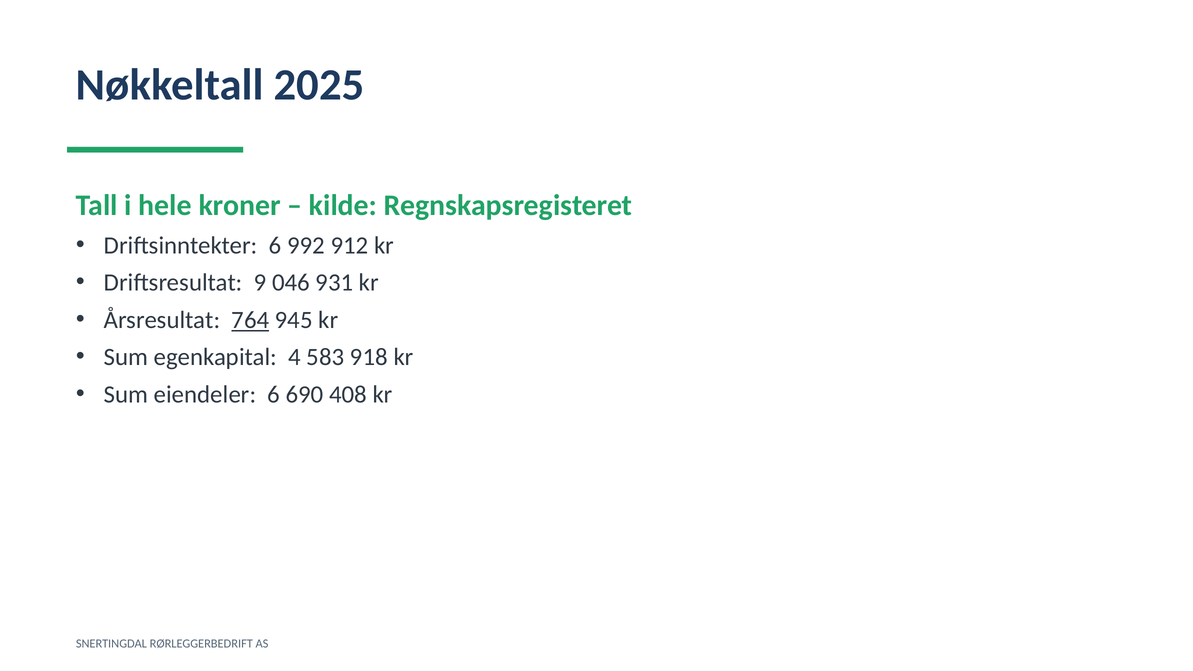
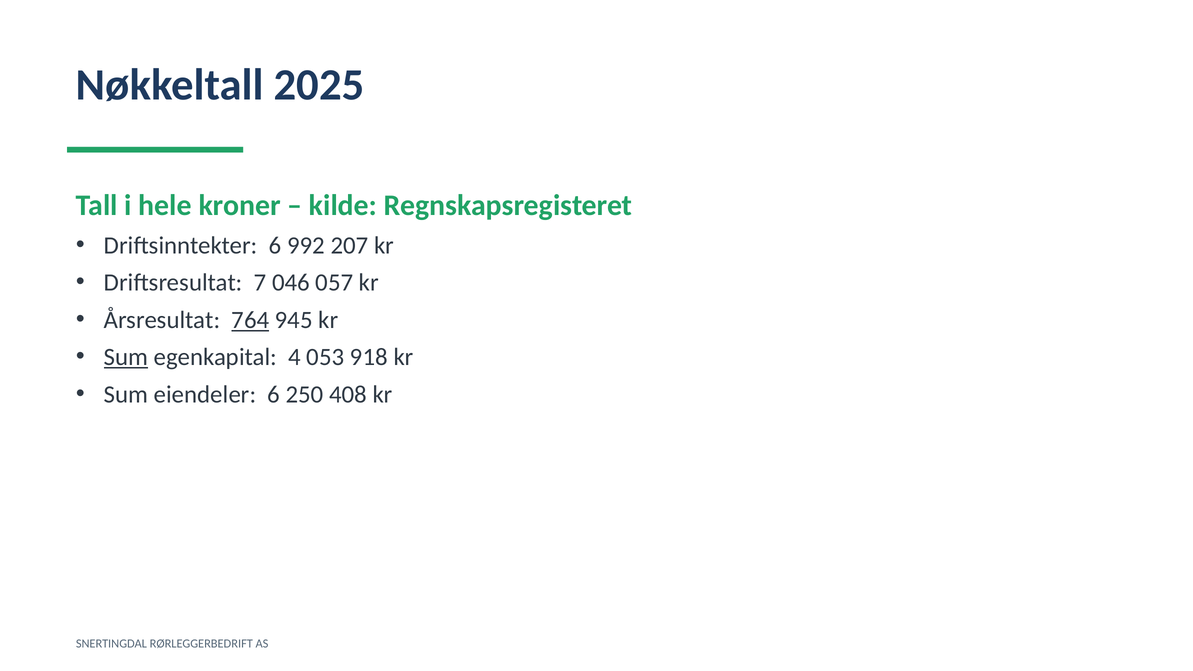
912: 912 -> 207 (349, 245)
9: 9 -> 7 (260, 283)
931: 931 -> 057 (334, 283)
Sum underline: none -> present (126, 357)
583: 583 -> 053 (325, 357)
690: 690 -> 250 (305, 395)
